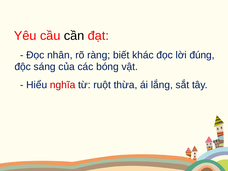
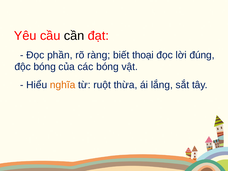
nhân: nhân -> phần (60, 55)
khác: khác -> thoại (143, 55)
độc sáng: sáng -> bóng (45, 67)
nghĩa colour: red -> orange (63, 85)
